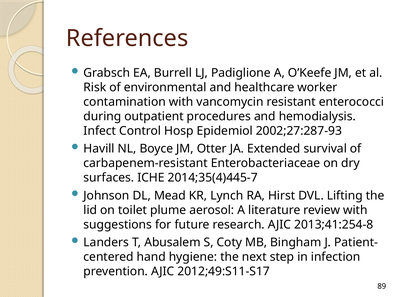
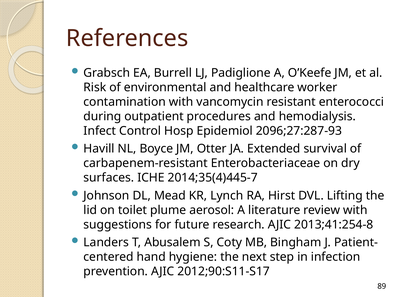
2002;27:287-93: 2002;27:287-93 -> 2096;27:287-93 (299, 131)
2012;49:S11-S17: 2012;49:S11-S17 -> 2012;90:S11-S17 (224, 271)
